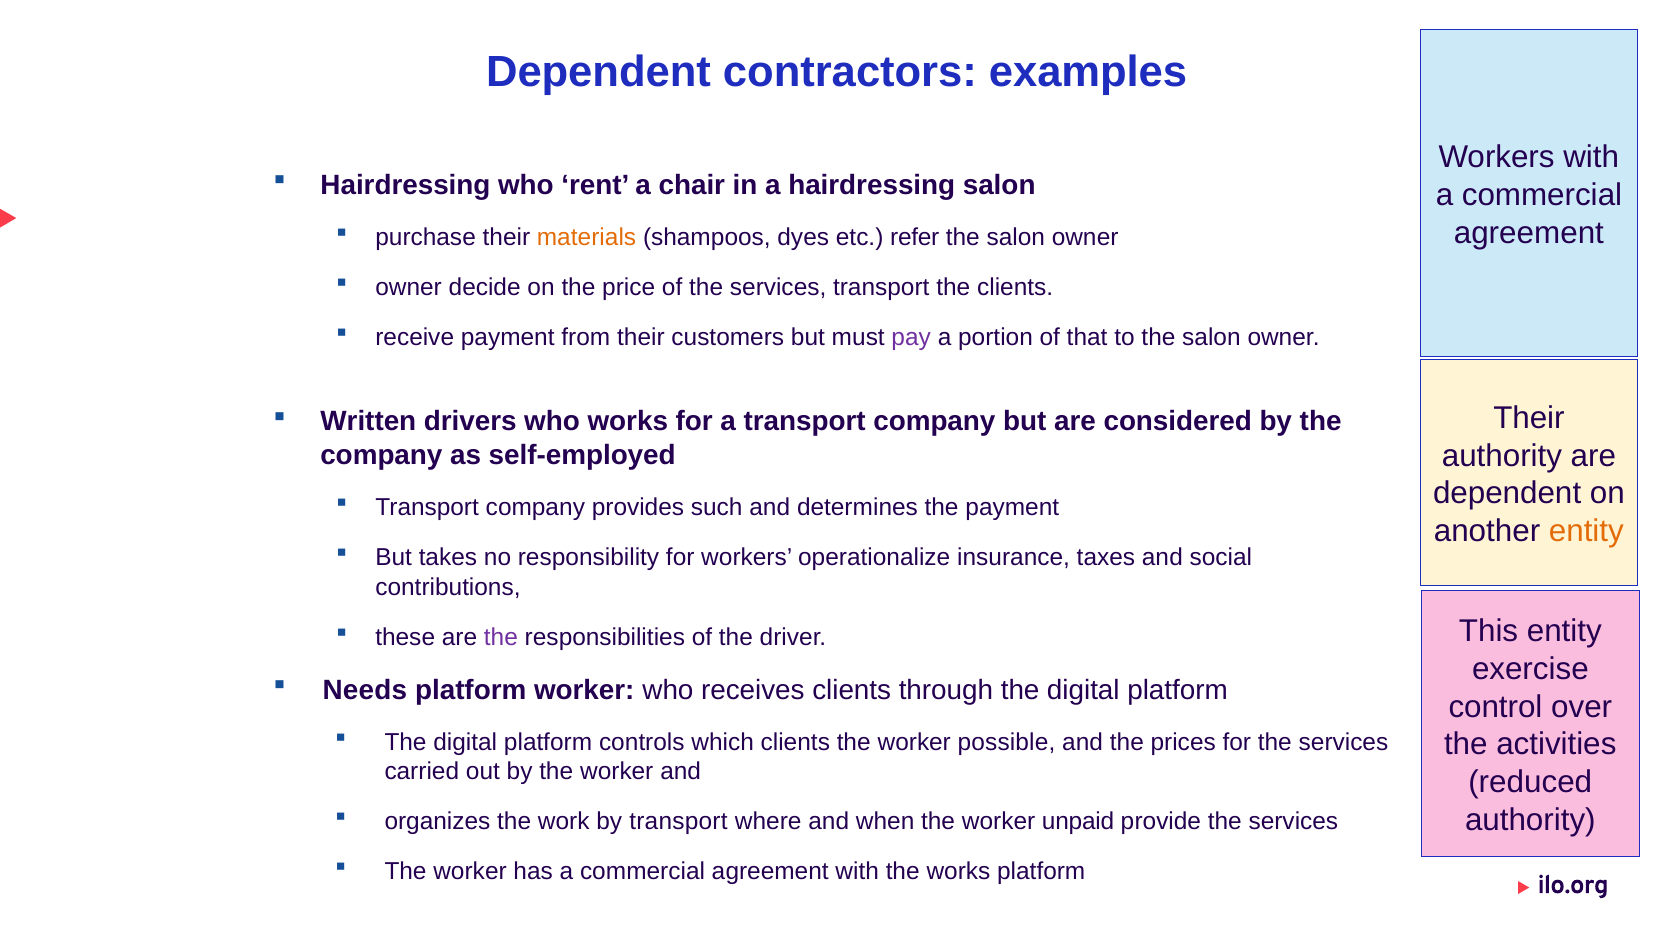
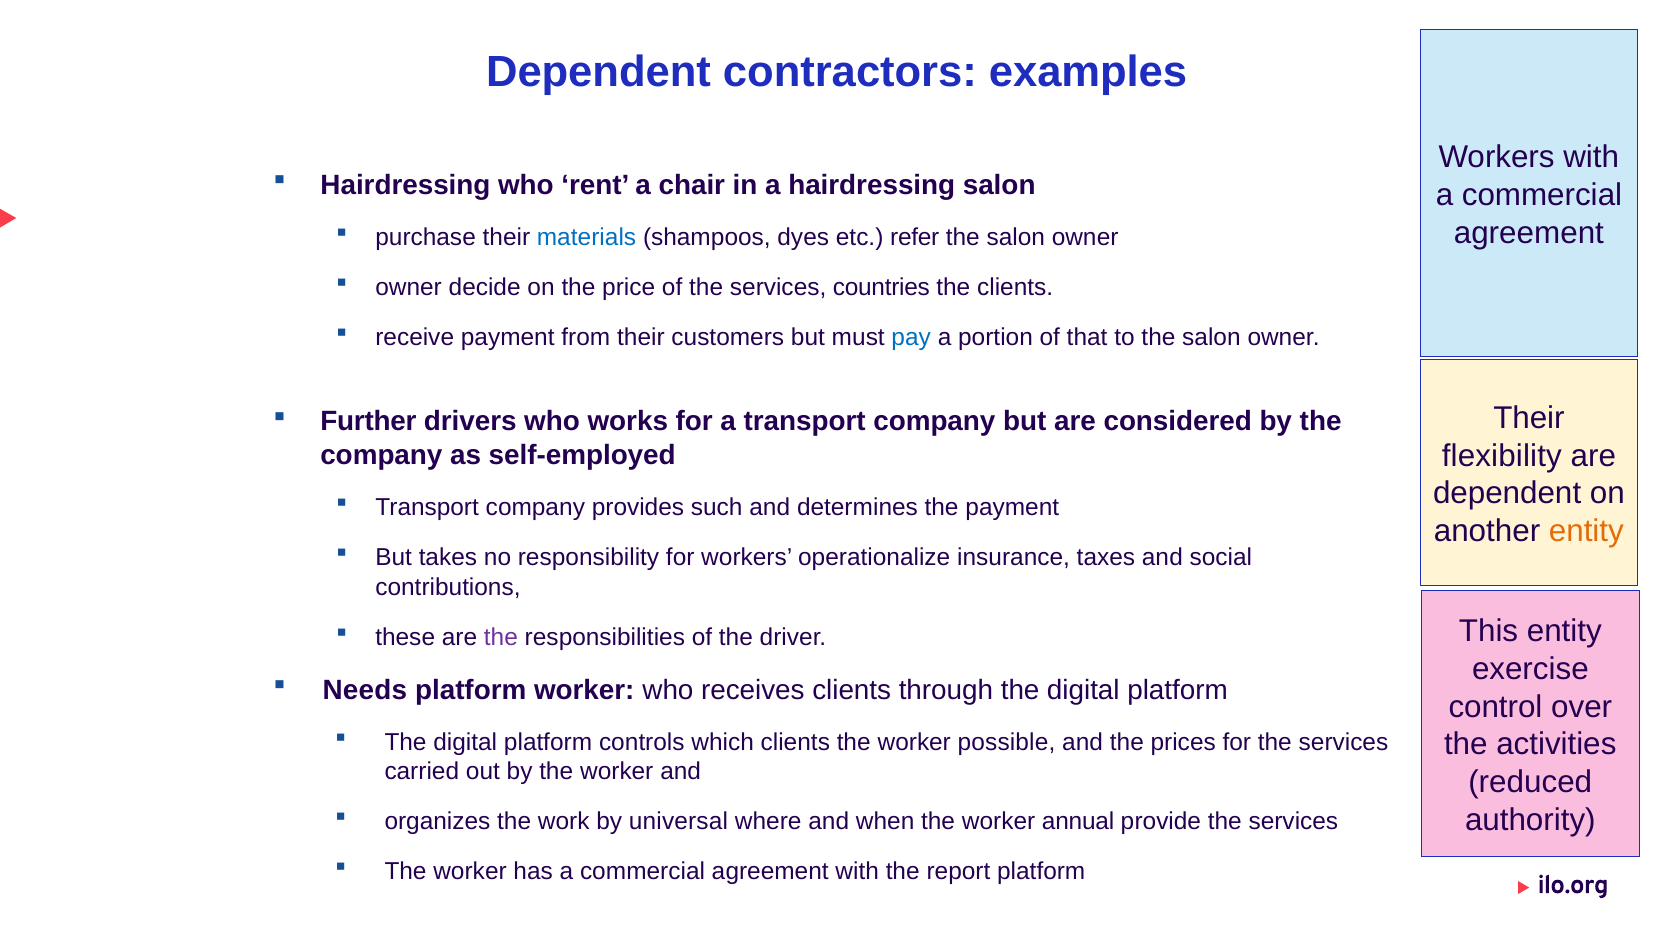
materials colour: orange -> blue (587, 237)
services transport: transport -> countries (881, 287)
pay colour: purple -> blue (911, 338)
Written: Written -> Further (368, 422)
authority: authority -> flexibility (1502, 456)
by transport: transport -> universal (678, 821)
unpaid: unpaid -> annual (1078, 821)
the works: works -> report (958, 872)
